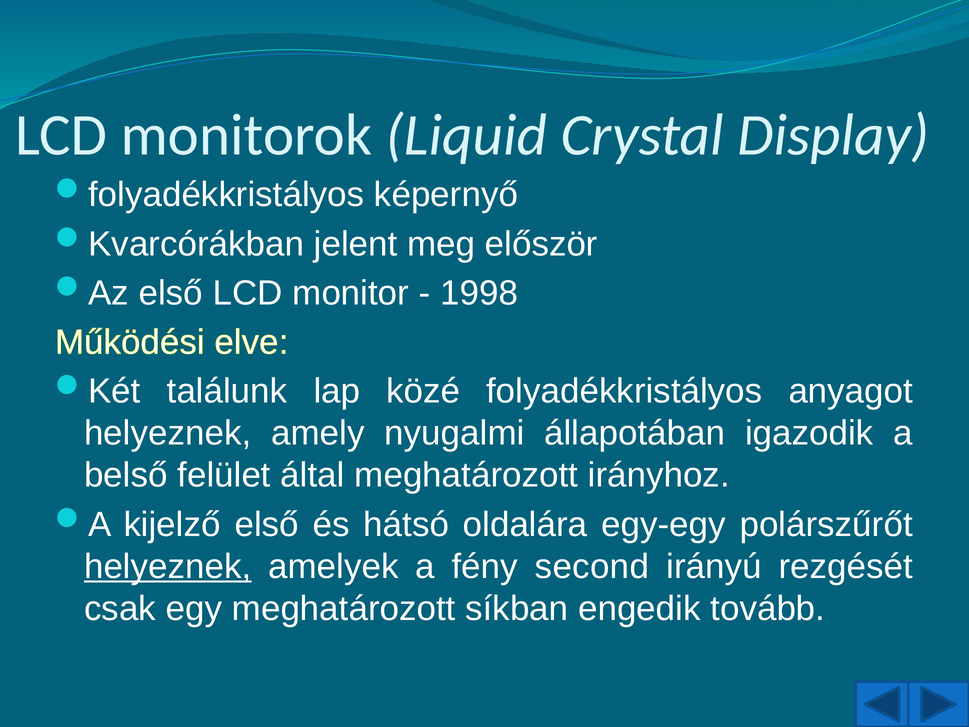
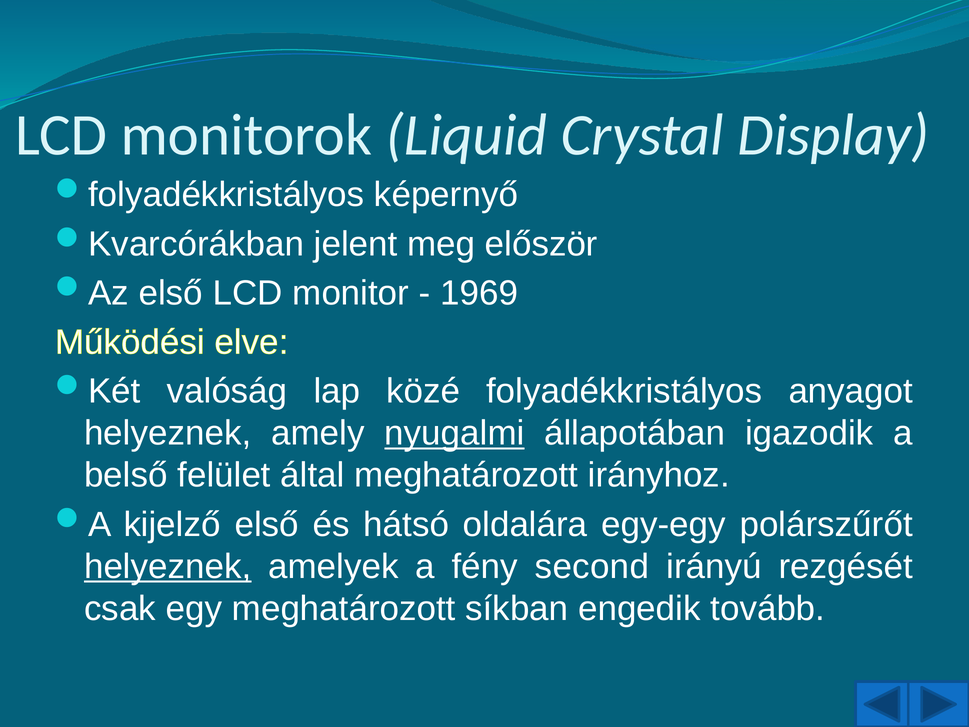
1998: 1998 -> 1969 (479, 293)
találunk: találunk -> valóság (227, 391)
nyugalmi underline: none -> present (454, 433)
